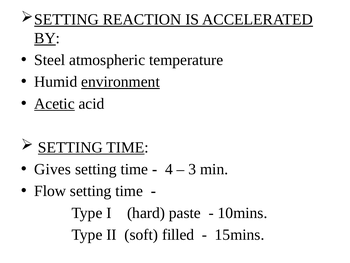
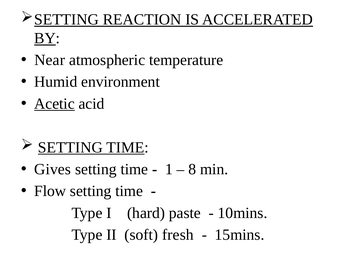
Steel: Steel -> Near (50, 60)
environment underline: present -> none (121, 82)
4: 4 -> 1 (169, 169)
3: 3 -> 8 (192, 169)
filled: filled -> fresh (178, 234)
